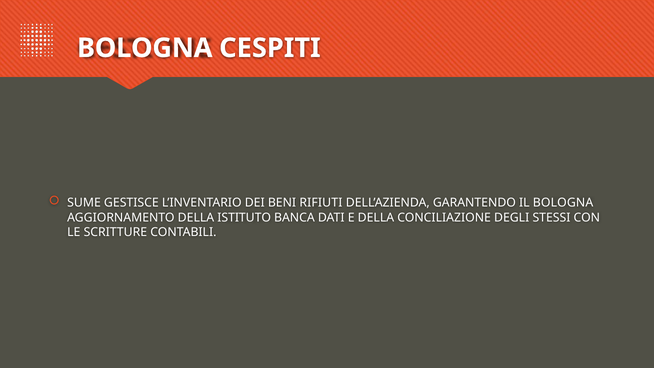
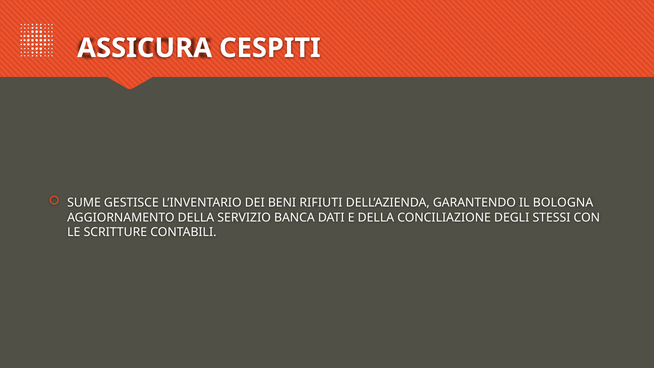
BOLOGNA: BOLOGNA -> ASSICURA (145, 48)
ISTITUTO: ISTITUTO -> SERVIZIO (244, 218)
